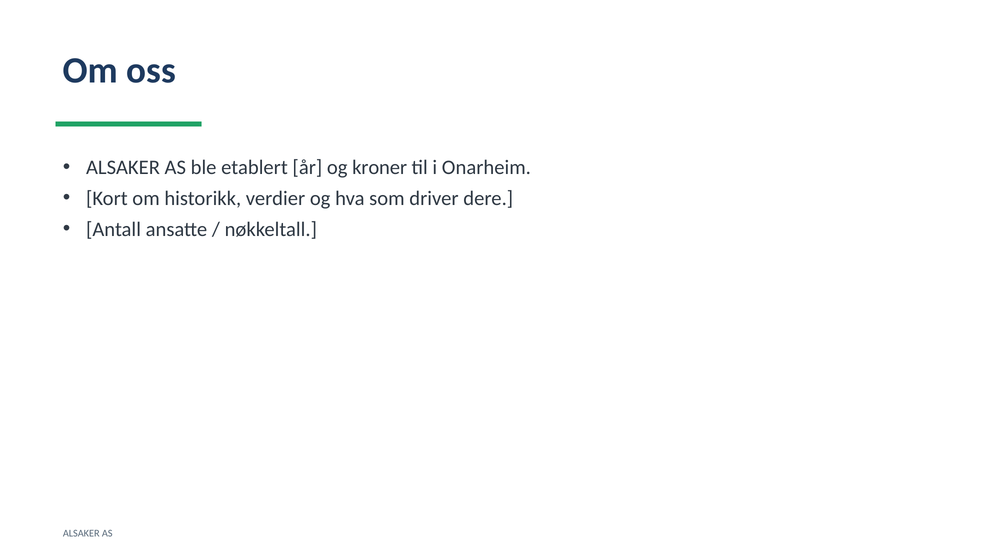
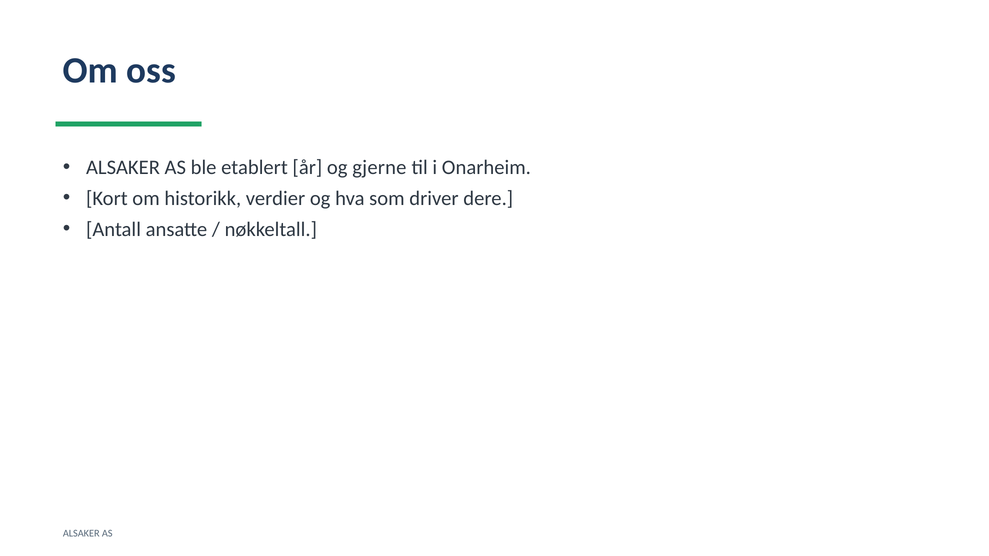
kroner: kroner -> gjerne (379, 168)
